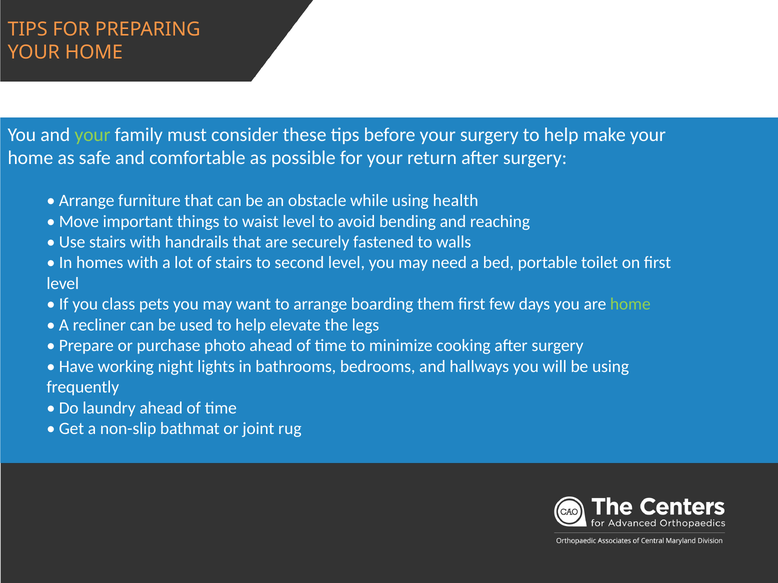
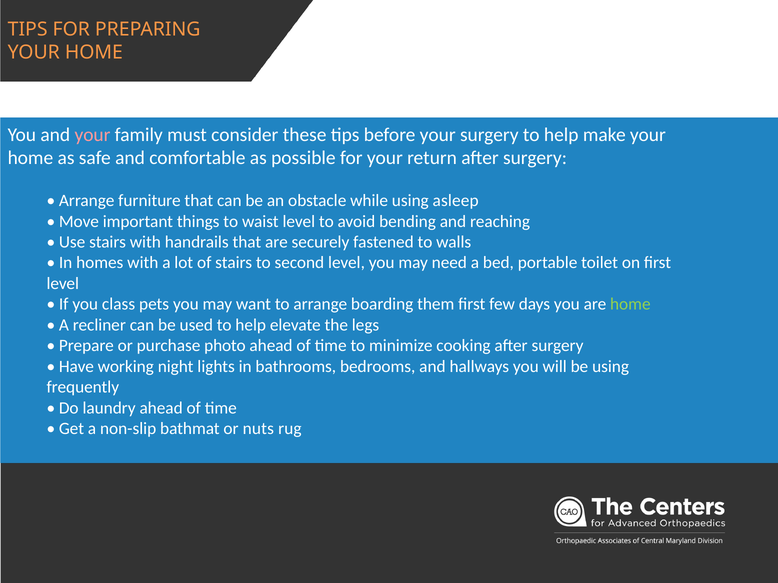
your colour: light green -> pink (92, 135)
health: health -> asleep (456, 201)
joint: joint -> nuts (258, 429)
